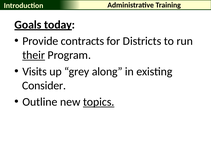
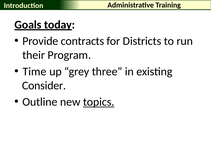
their underline: present -> none (34, 55)
Visits: Visits -> Time (34, 72)
along: along -> three (107, 72)
